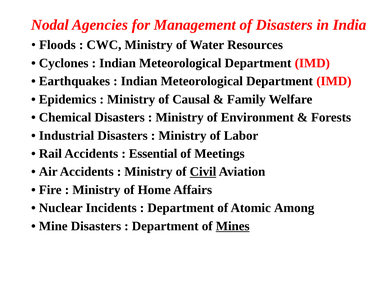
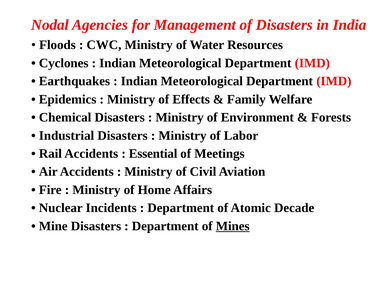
Causal: Causal -> Effects (191, 99)
Civil underline: present -> none (203, 172)
Among: Among -> Decade (294, 208)
